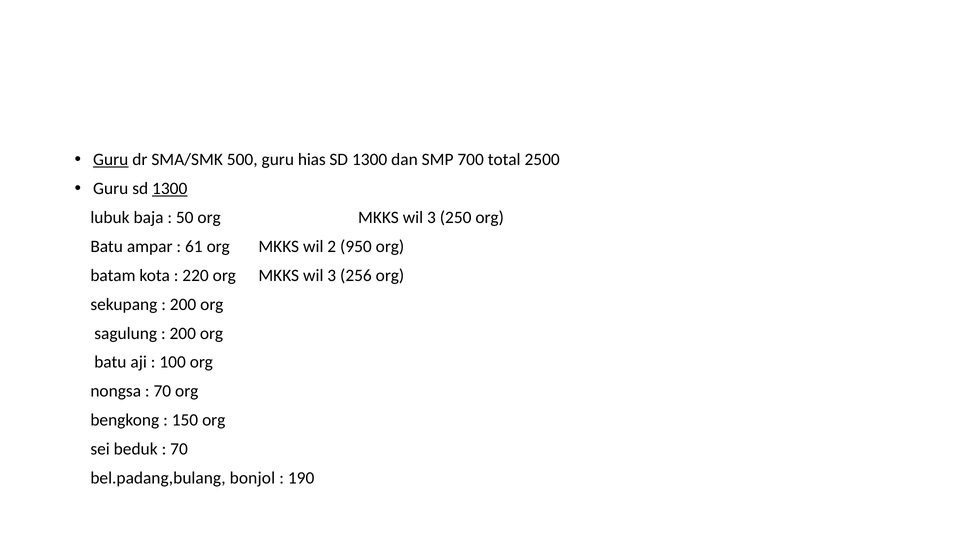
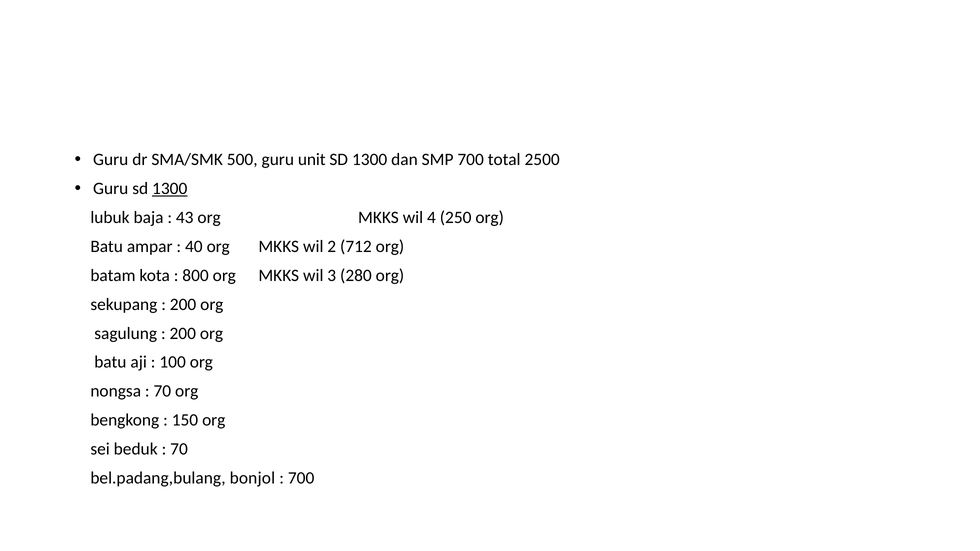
Guru underline: present -> none (111, 160)
hias: hias -> unit (312, 160)
50: 50 -> 43 (185, 218)
3: 3 -> 4 (431, 218)
61: 61 -> 40 (194, 247)
950: 950 -> 712 (356, 247)
220: 220 -> 800 (196, 276)
256: 256 -> 280 (356, 276)
190: 190 -> 700 (301, 478)
